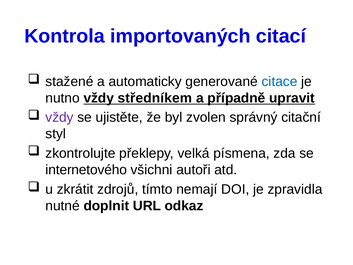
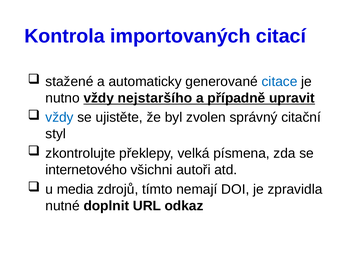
středníkem: středníkem -> nejstaršího (155, 98)
vždy colour: purple -> blue (60, 117)
zkrátit: zkrátit -> media (75, 189)
